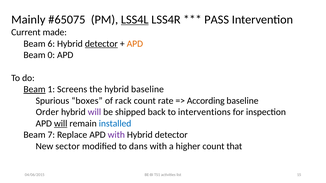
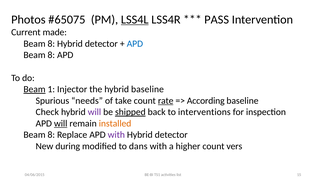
Mainly: Mainly -> Photos (28, 20)
6: 6 -> 8 (51, 44)
detector underline: present -> none (101, 44)
APD colour: orange -> blue (135, 44)
0: 0 -> 8 (51, 55)
Screens: Screens -> Injector (72, 89)
boxes: boxes -> needs (87, 101)
rack: rack -> take (123, 101)
rate underline: none -> present (166, 101)
Order: Order -> Check (47, 112)
shipped underline: none -> present (130, 112)
installed colour: blue -> orange (115, 124)
7: 7 -> 8 (51, 135)
sector: sector -> during (68, 147)
that: that -> vers (234, 147)
